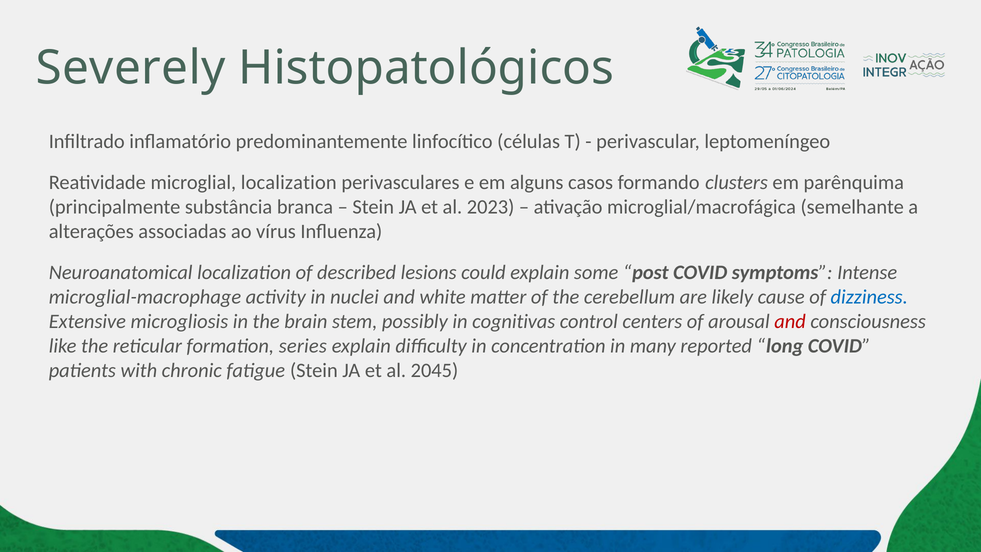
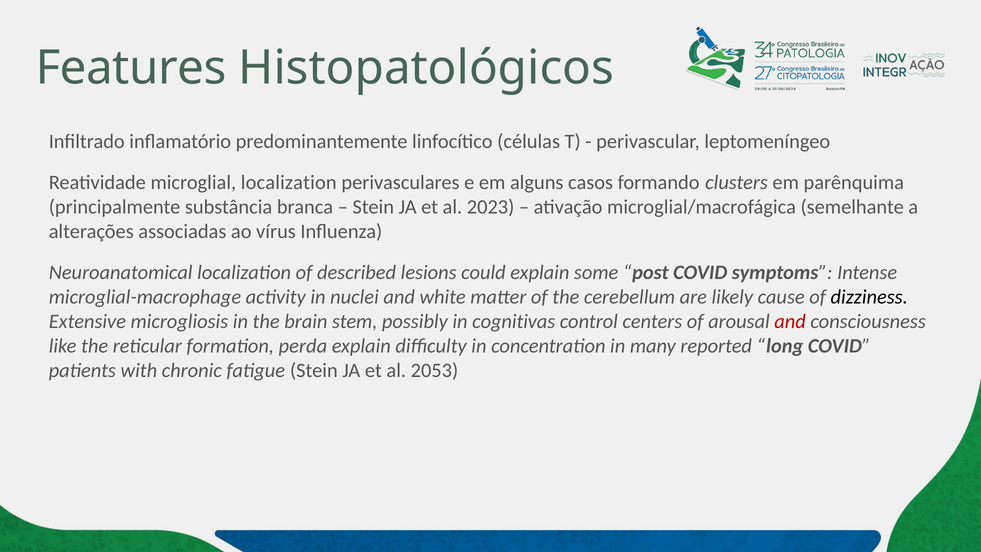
Severely: Severely -> Features (131, 68)
dizziness colour: blue -> black (869, 297)
series: series -> perda (303, 346)
2045: 2045 -> 2053 (434, 370)
